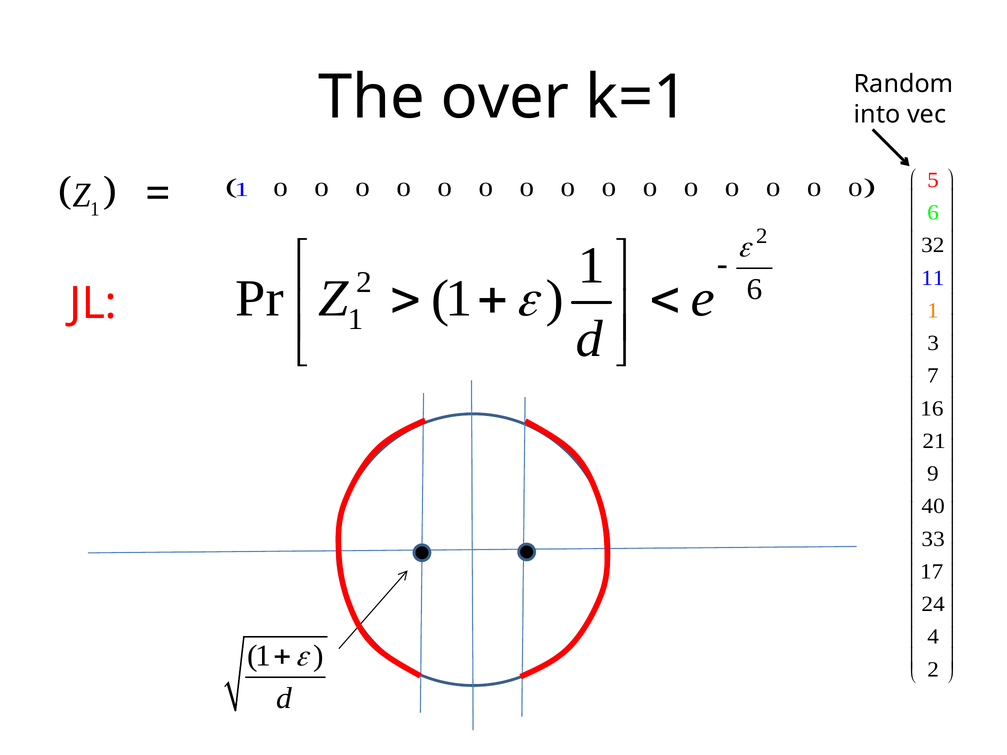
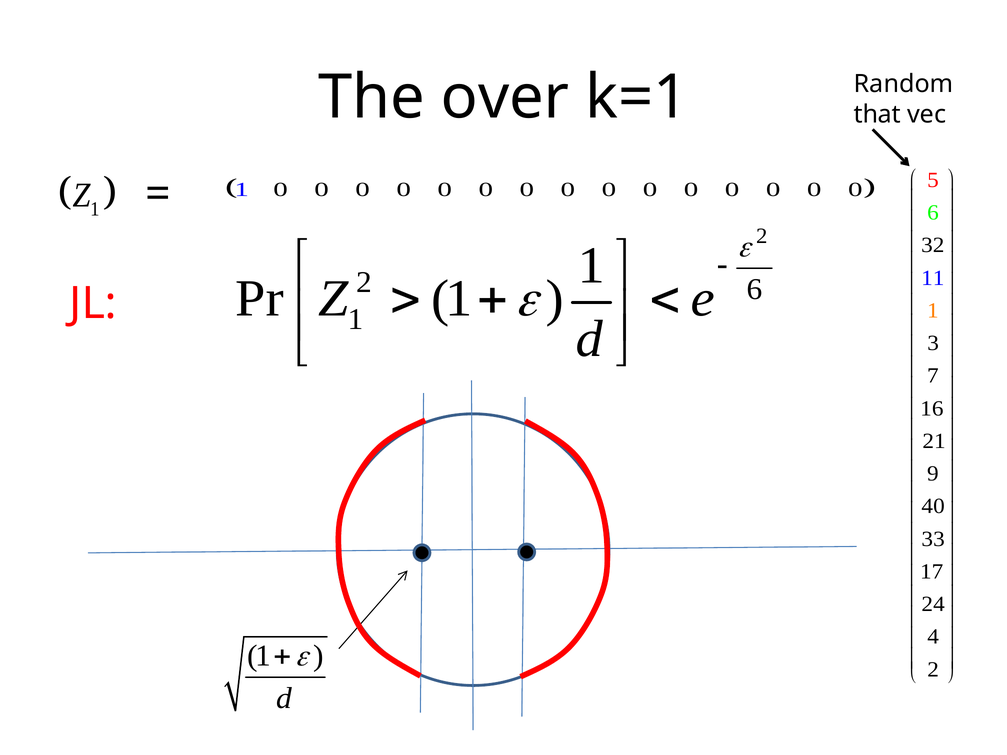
into: into -> that (877, 114)
